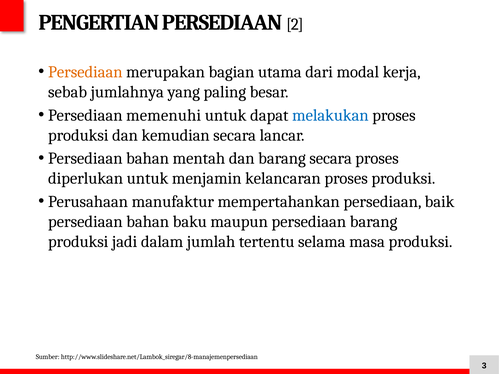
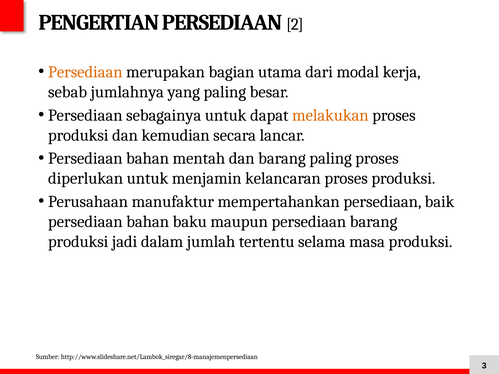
memenuhi: memenuhi -> sebagainya (164, 115)
melakukan colour: blue -> orange (330, 115)
barang secara: secara -> paling (331, 159)
